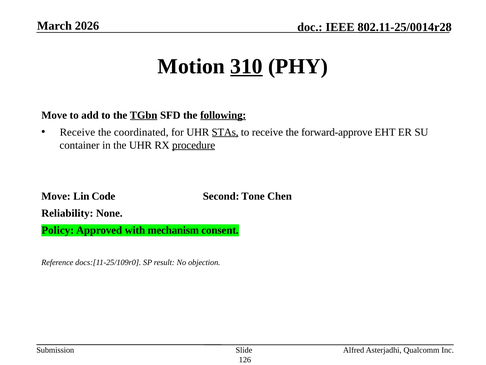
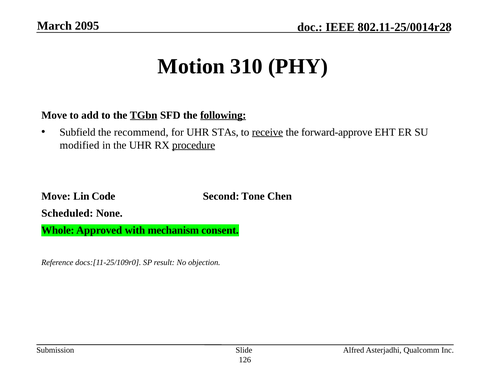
2026: 2026 -> 2095 (87, 26)
310 underline: present -> none (246, 66)
Receive: Receive -> Subfield (78, 132)
coordinated: coordinated -> recommend (141, 132)
STAs underline: present -> none (225, 132)
receive underline: none -> present (267, 132)
container: container -> modified (80, 145)
Reliability: Reliability -> Scheduled (67, 213)
Policy: Policy -> Whole (58, 230)
